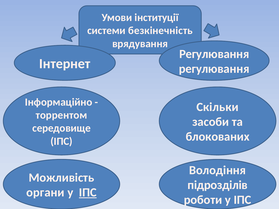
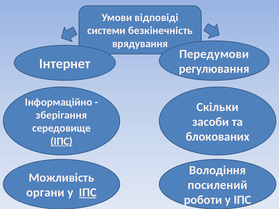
інституції: інституції -> відповіді (156, 18)
Регулювання: Регулювання -> Передумови (214, 54)
торрентом: торрентом -> зберігання (61, 115)
ІПС underline: none -> present (61, 141)
підрозділів: підрозділів -> посилений (217, 185)
